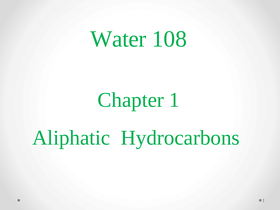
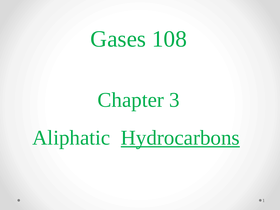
Water: Water -> Gases (118, 39)
Chapter 1: 1 -> 3 (174, 100)
Hydrocarbons underline: none -> present (180, 138)
